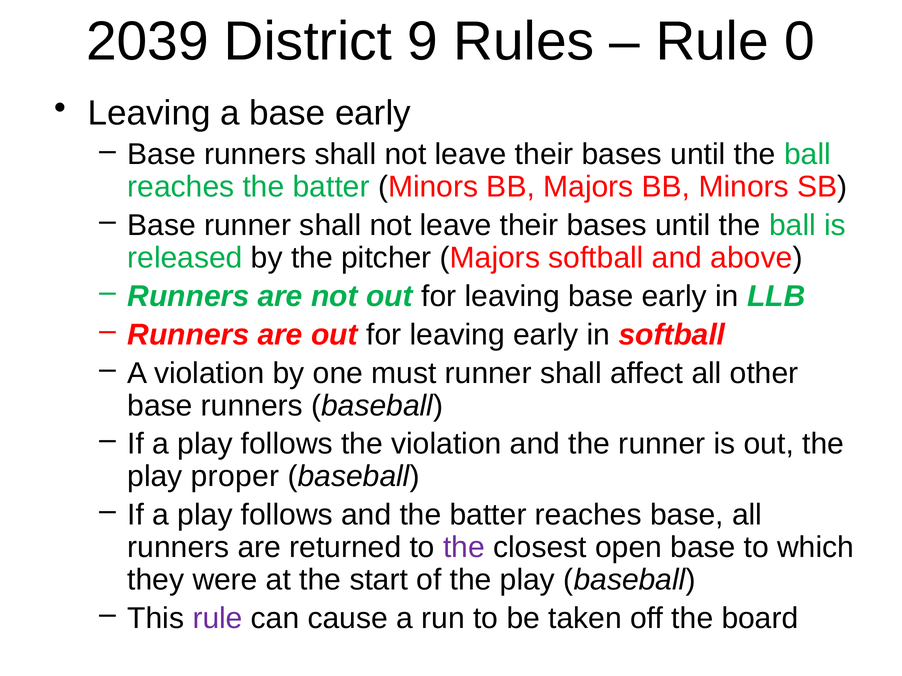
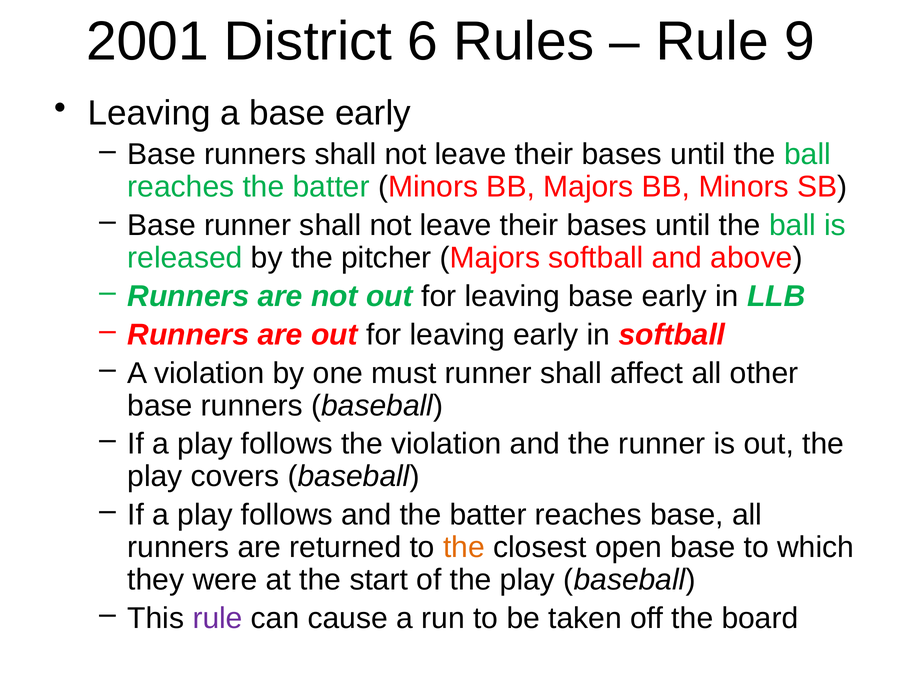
2039: 2039 -> 2001 (147, 41)
9: 9 -> 6 (423, 41)
0: 0 -> 9 (799, 41)
proper: proper -> covers (235, 477)
the colour: purple -> orange (464, 548)
